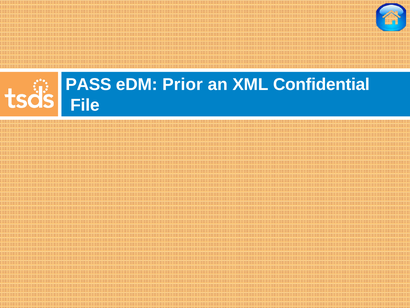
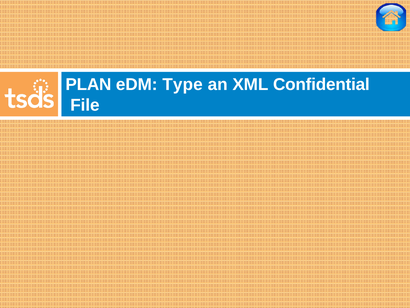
PASS: PASS -> PLAN (88, 84)
Prior: Prior -> Type (183, 84)
